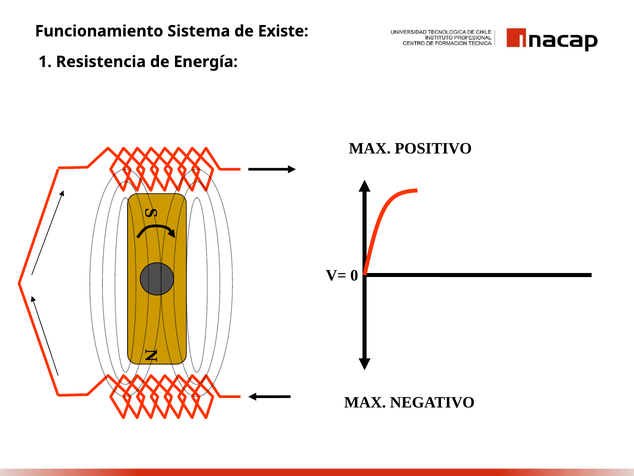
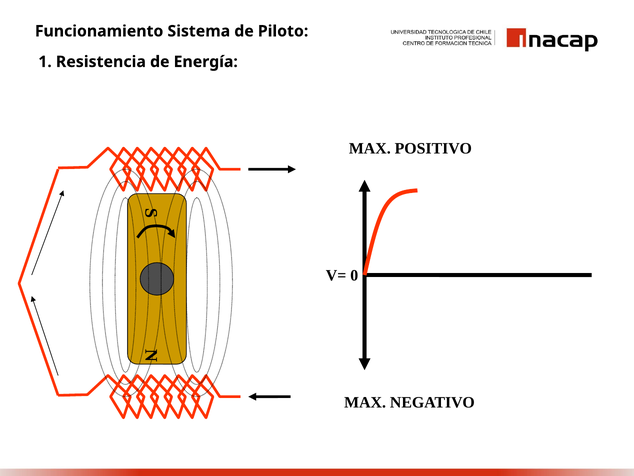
Existe: Existe -> Piloto (283, 31)
